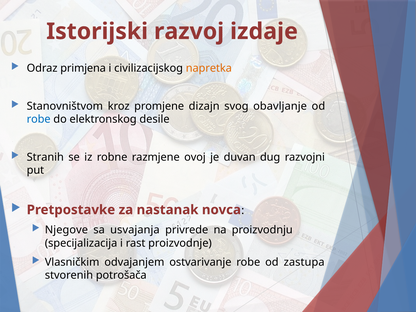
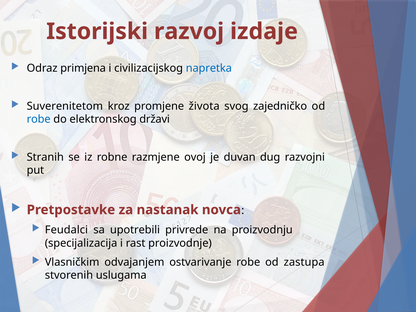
napretka colour: orange -> blue (209, 68)
Stanovništvom: Stanovništvom -> Suverenitetom (65, 106)
dizajn: dizajn -> života (204, 106)
obavljanje: obavljanje -> zajedničko (280, 106)
desile: desile -> državi (155, 119)
Njegove: Njegove -> Feudalci (66, 230)
usvajanja: usvajanja -> upotrebili (135, 230)
potrošača: potrošača -> uslugama (121, 275)
